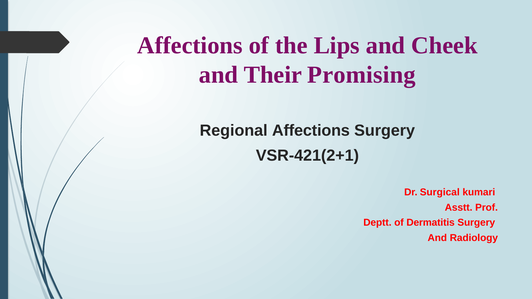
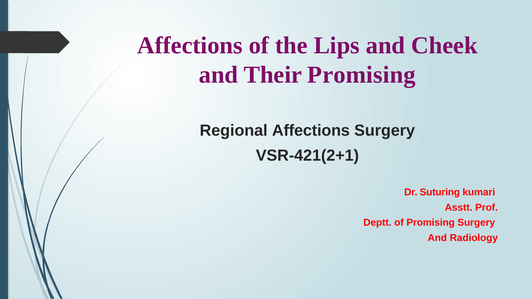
Surgical: Surgical -> Suturing (440, 192)
of Dermatitis: Dermatitis -> Promising (431, 223)
